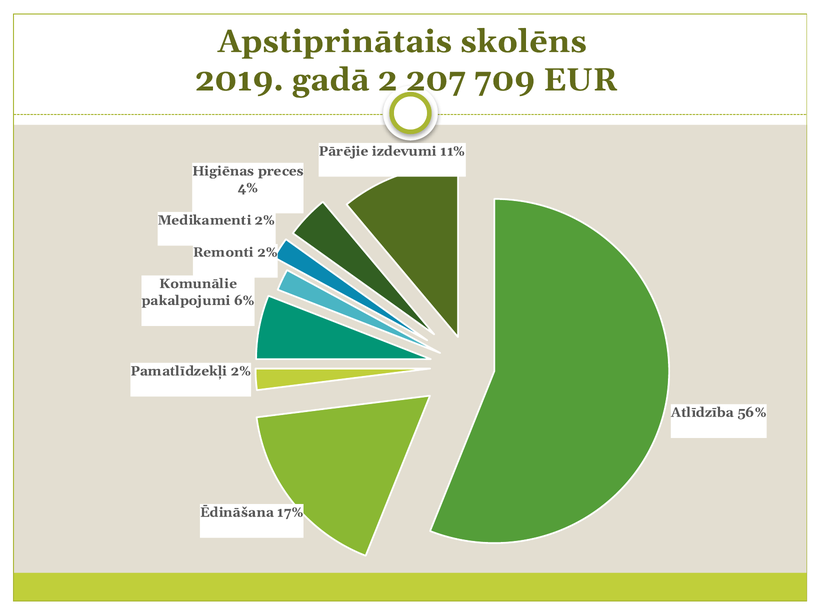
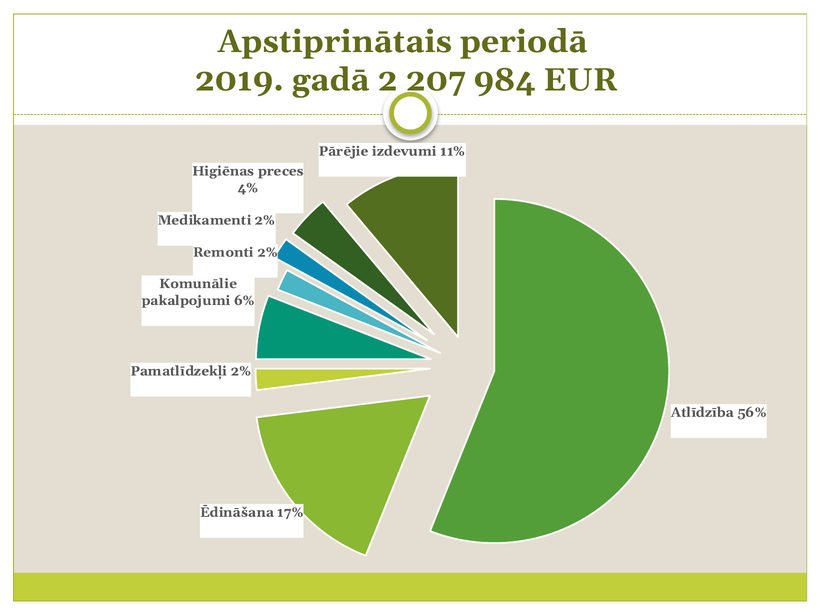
skolēns: skolēns -> periodā (524, 42)
709: 709 -> 984 (505, 80)
